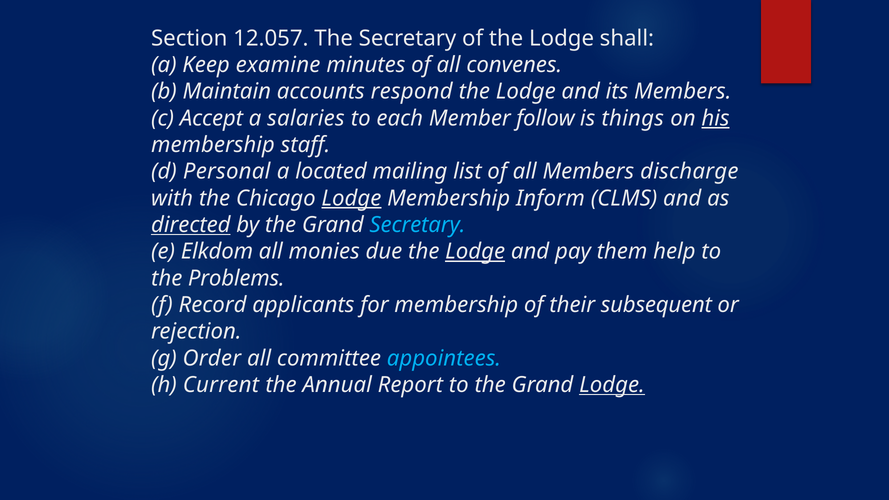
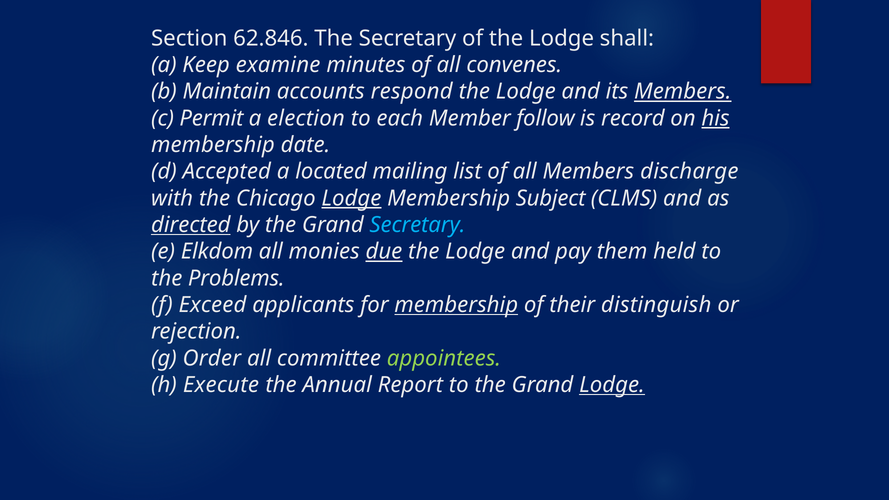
12.057: 12.057 -> 62.846 (271, 38)
Members underline: none -> present (683, 92)
Accept: Accept -> Permit (211, 118)
salaries: salaries -> election (306, 118)
things: things -> record (633, 118)
staff: staff -> date (305, 145)
Personal: Personal -> Accepted (227, 172)
Inform: Inform -> Subject (551, 198)
due underline: none -> present (384, 252)
Lodge underline: present -> none (475, 252)
help: help -> held (674, 252)
Record: Record -> Exceed (212, 305)
membership underline: none -> present (456, 305)
subsequent: subsequent -> distinguish (656, 305)
appointees colour: light blue -> light green (444, 358)
Current: Current -> Execute (221, 385)
